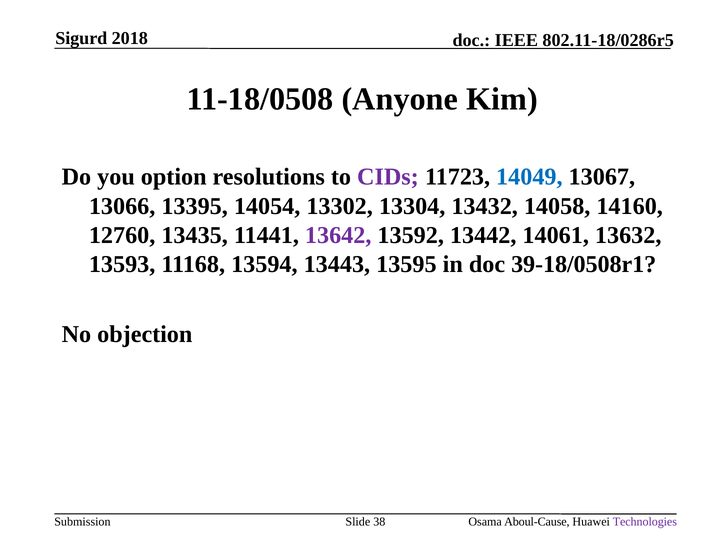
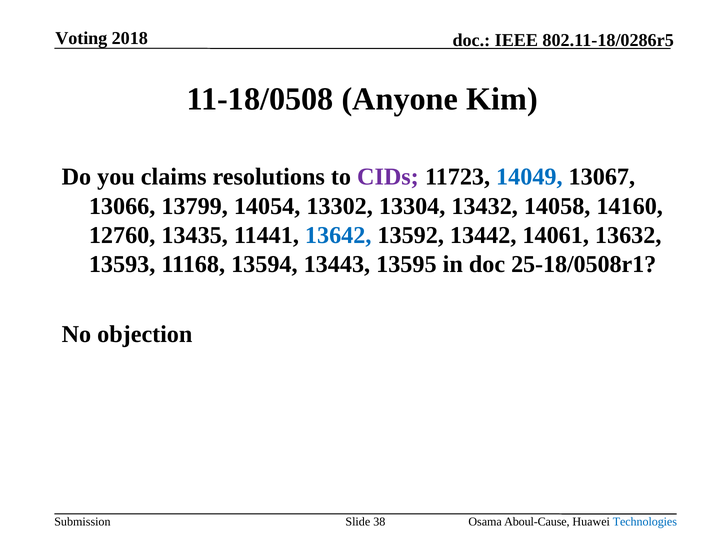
Sigurd: Sigurd -> Voting (81, 38)
option: option -> claims (174, 177)
13395: 13395 -> 13799 (195, 206)
13642 colour: purple -> blue (338, 235)
39-18/0508r1: 39-18/0508r1 -> 25-18/0508r1 (584, 264)
Technologies colour: purple -> blue (645, 521)
